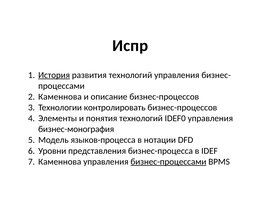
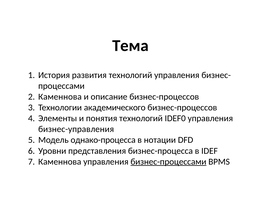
Испр: Испр -> Тема (130, 46)
История underline: present -> none (54, 75)
контролировать: контролировать -> академического (115, 108)
бизнес-монография: бизнес-монография -> бизнес-управления (76, 129)
языков-процесса: языков-процесса -> однако-процесса (103, 140)
